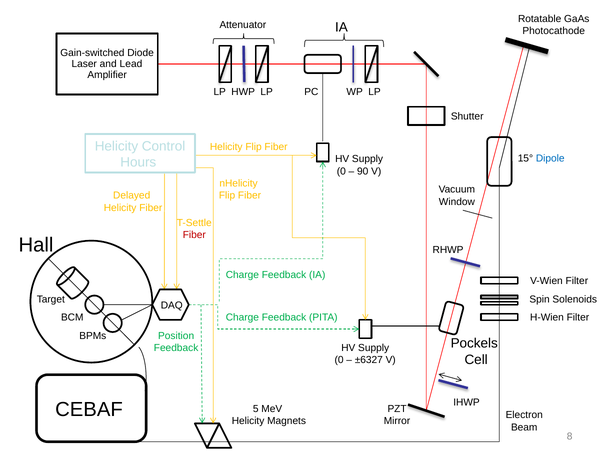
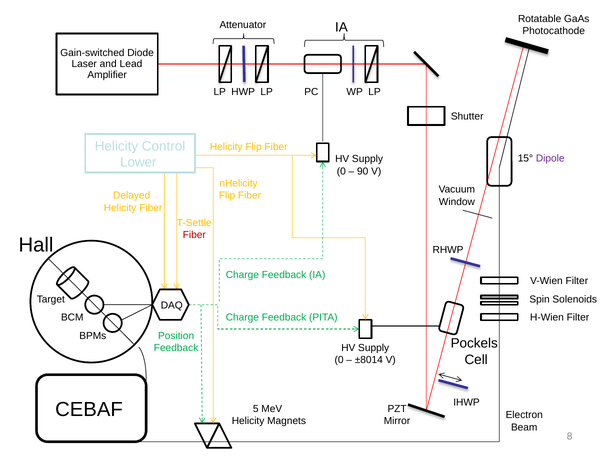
Dipole colour: blue -> purple (550, 158)
Hours: Hours -> Lower (138, 162)
±6327: ±6327 -> ±8014 (369, 360)
